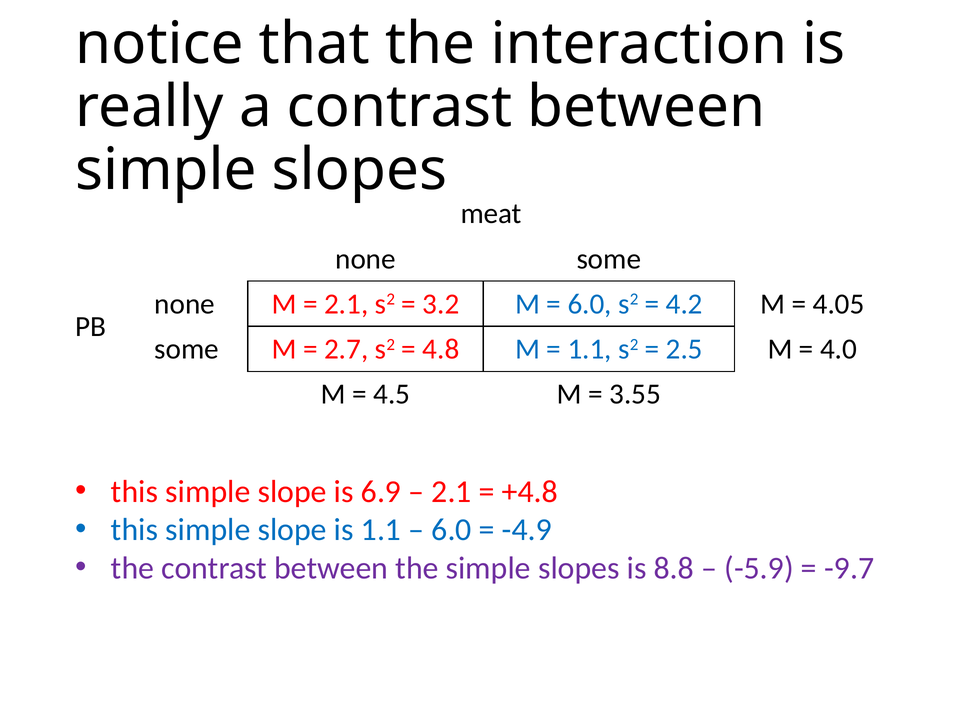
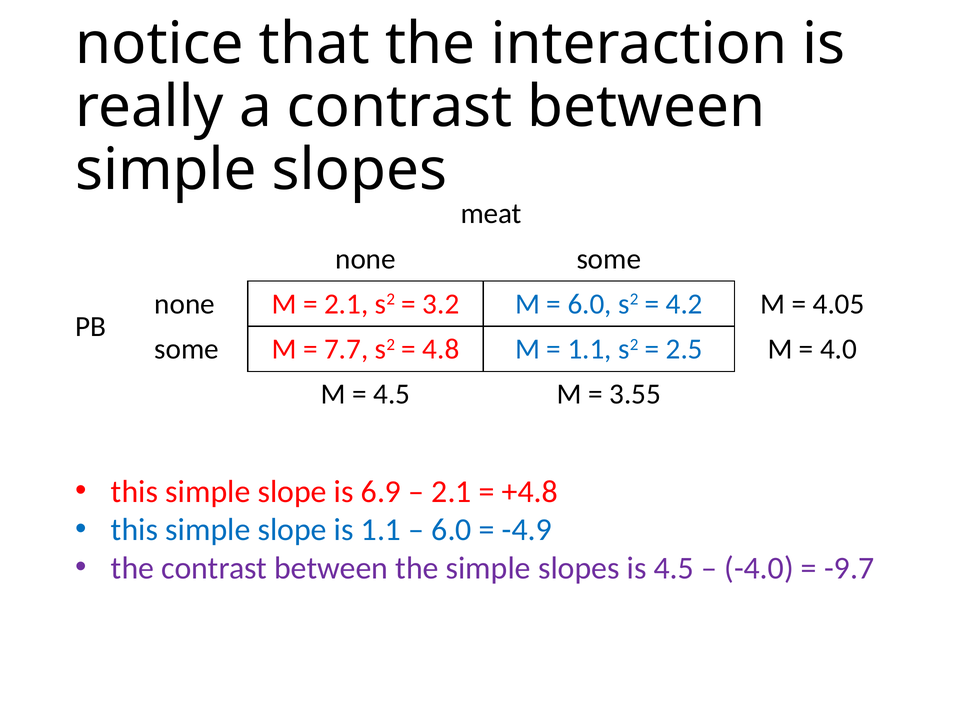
2.7: 2.7 -> 7.7 (346, 349)
is 8.8: 8.8 -> 4.5 (674, 568)
-5.9: -5.9 -> -4.0 (759, 568)
